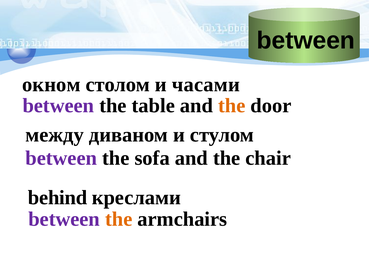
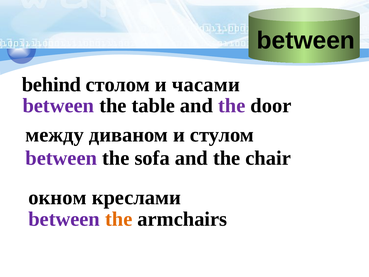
окном: окном -> behind (51, 85)
the colour: orange -> purple (232, 106)
behind: behind -> окном (57, 197)
